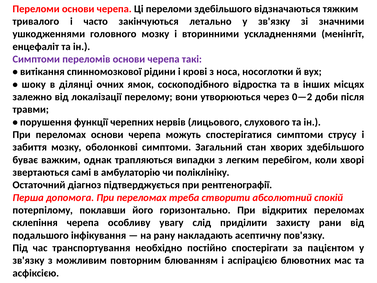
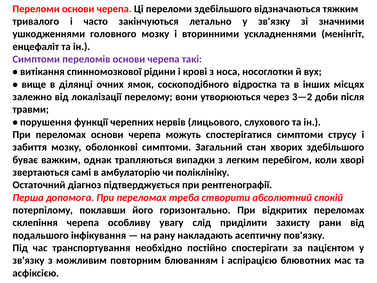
шоку: шоку -> вище (34, 84)
0—2: 0—2 -> 3—2 (302, 97)
